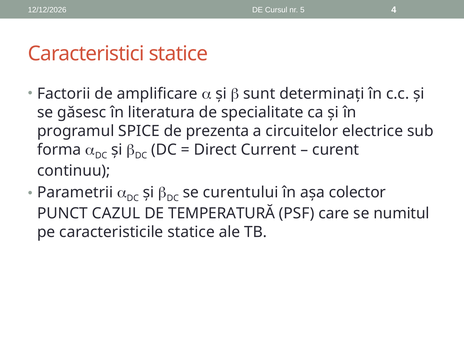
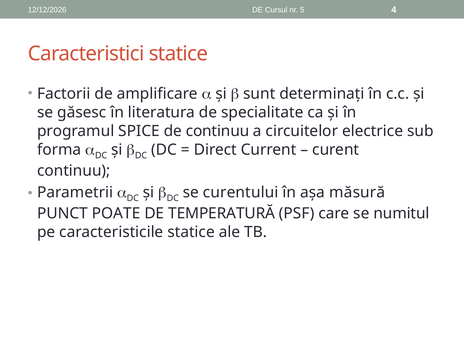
de prezenta: prezenta -> continuu (218, 131)
colector: colector -> măsură (357, 192)
CAZUL: CAZUL -> POATE (116, 213)
